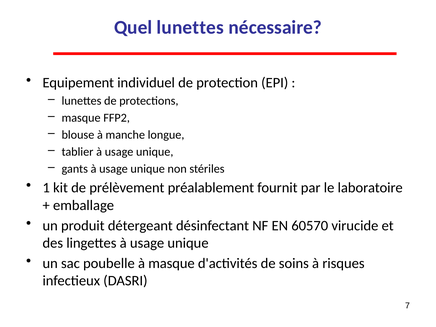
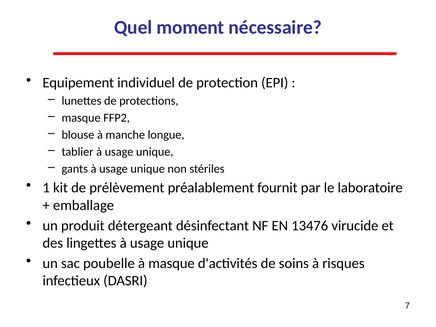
Quel lunettes: lunettes -> moment (190, 27)
60570: 60570 -> 13476 (310, 226)
